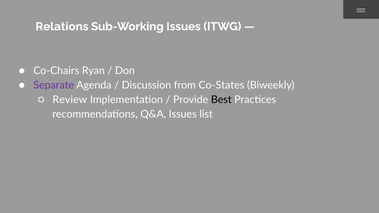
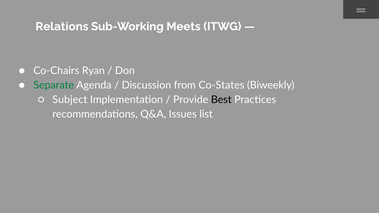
Sub-Working Issues: Issues -> Meets (184, 26)
Separate colour: purple -> green (54, 85)
Review: Review -> Subject (70, 100)
